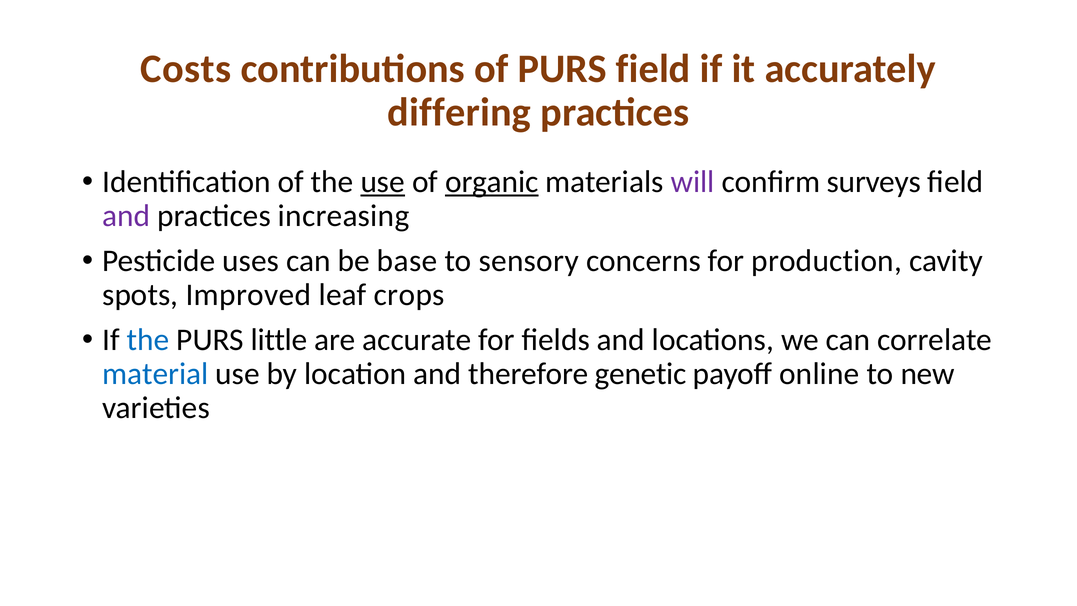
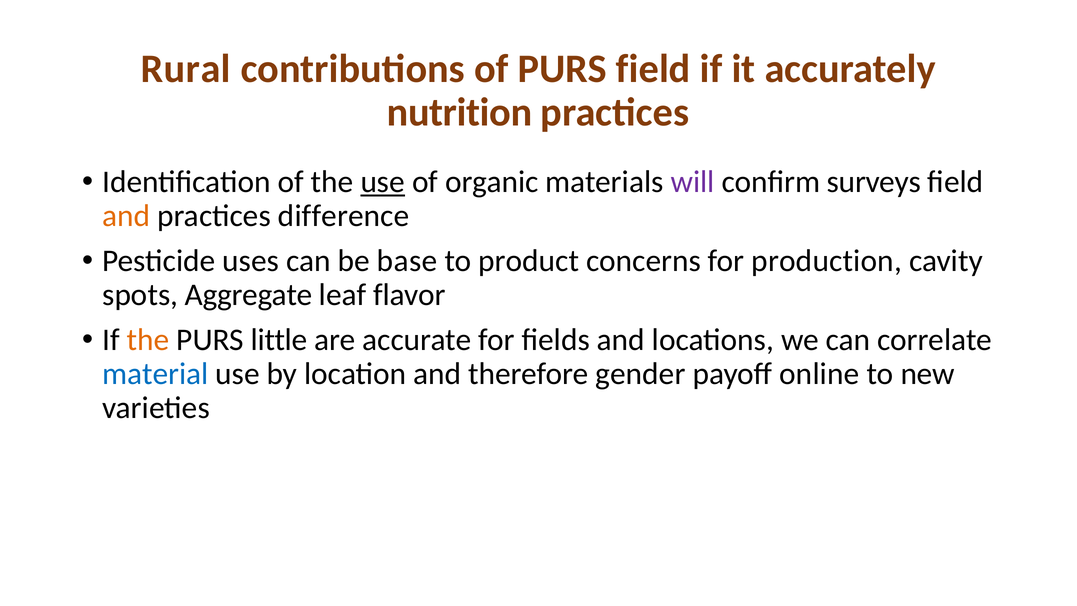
Costs: Costs -> Rural (186, 69)
differing: differing -> nutrition (460, 112)
organic underline: present -> none (492, 182)
and colour: purple -> orange (126, 216)
increasing: increasing -> difference (344, 216)
sensory: sensory -> product (529, 261)
Improved: Improved -> Aggregate (249, 295)
crops: crops -> flavor (410, 295)
the colour: blue -> orange (148, 340)
genetic: genetic -> gender (640, 374)
